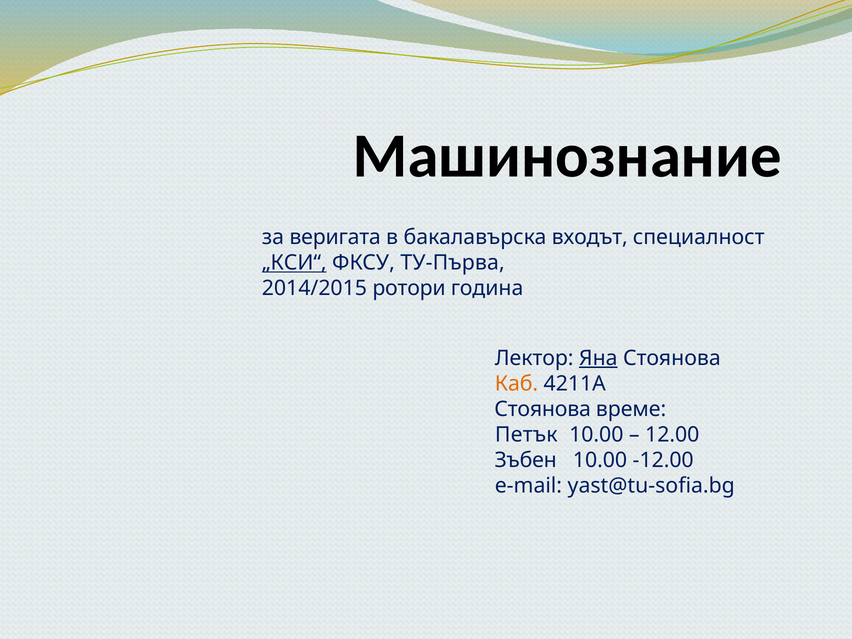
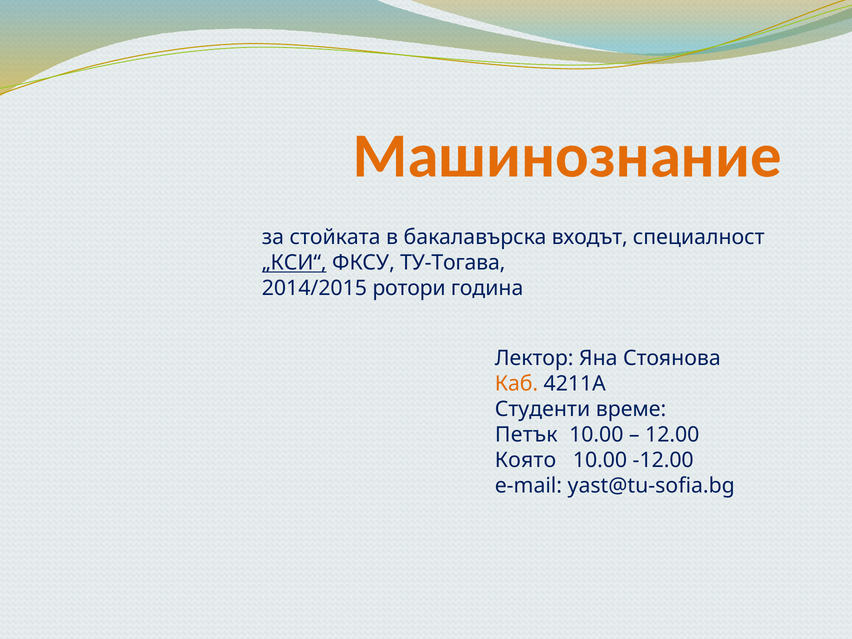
Машинознание colour: black -> orange (567, 156)
веригата: веригата -> стойката (335, 237)
ТУ-Първа: ТУ-Първа -> ТУ-Тогава (453, 263)
Яна underline: present -> none (598, 358)
Стоянова: Стоянова -> Студенти (543, 409)
Зъбен: Зъбен -> Която (525, 460)
